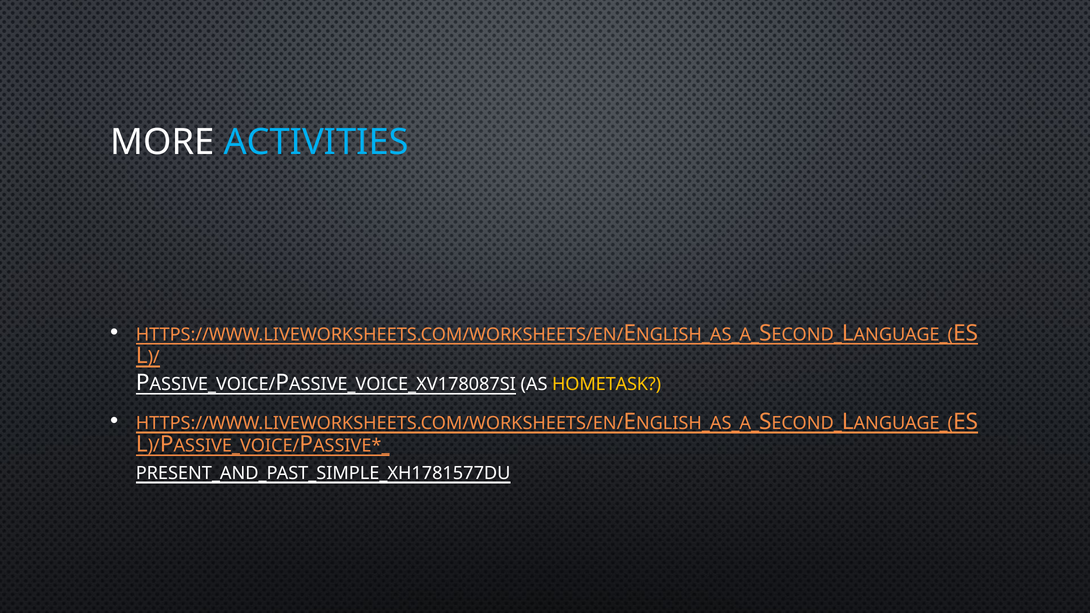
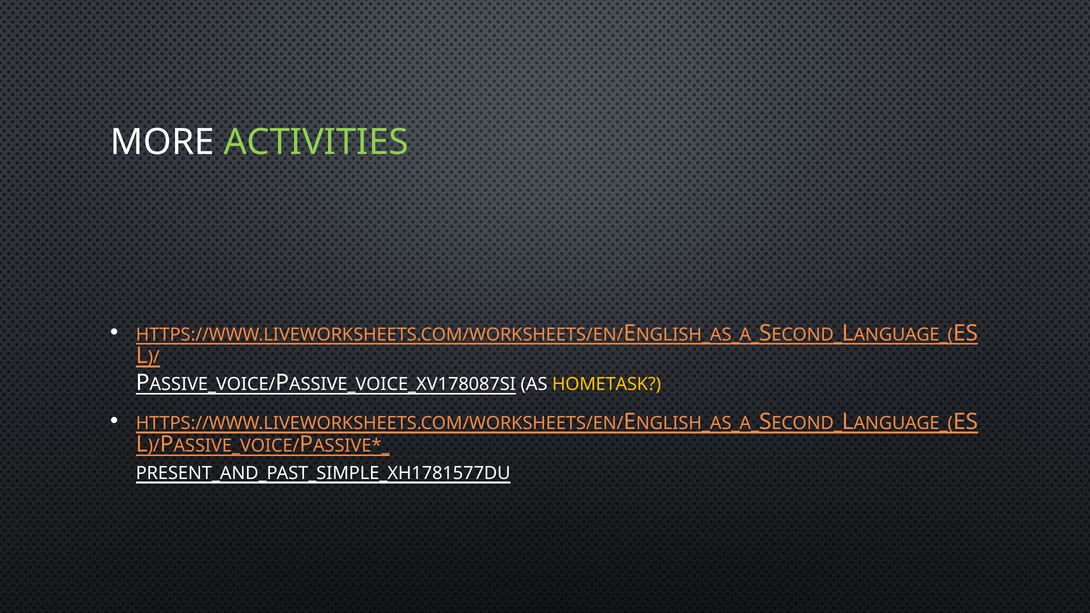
ACTIVITIES colour: light blue -> light green (316, 142)
